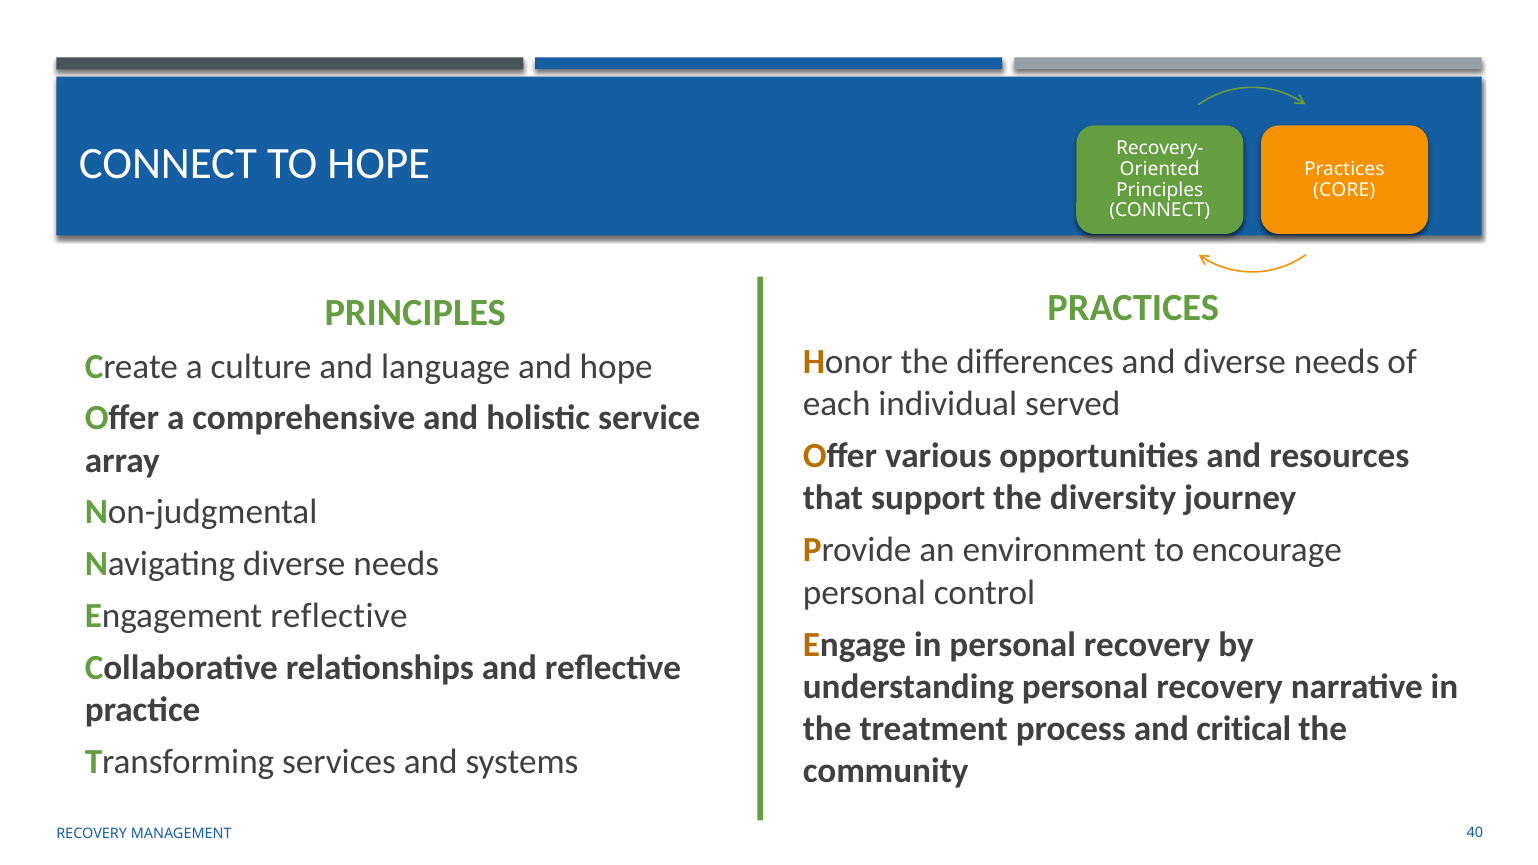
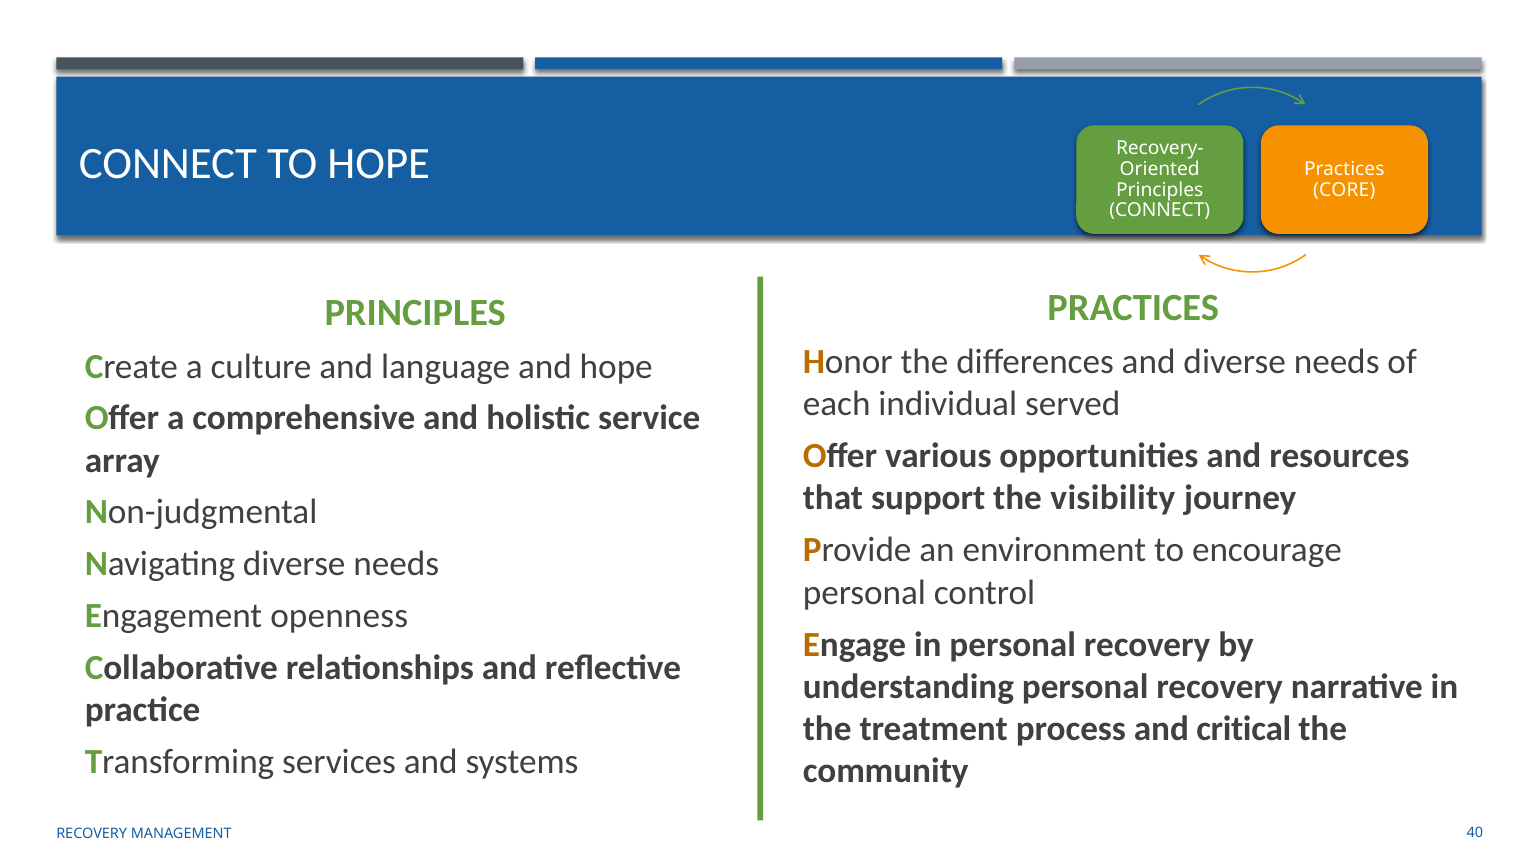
diversity: diversity -> visibility (1113, 498)
Engagement reflective: reflective -> openness (339, 616)
